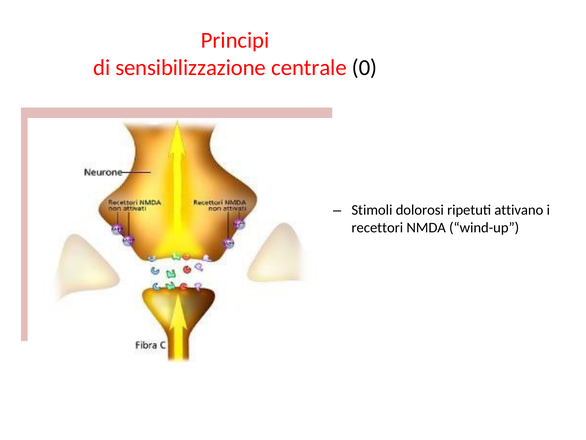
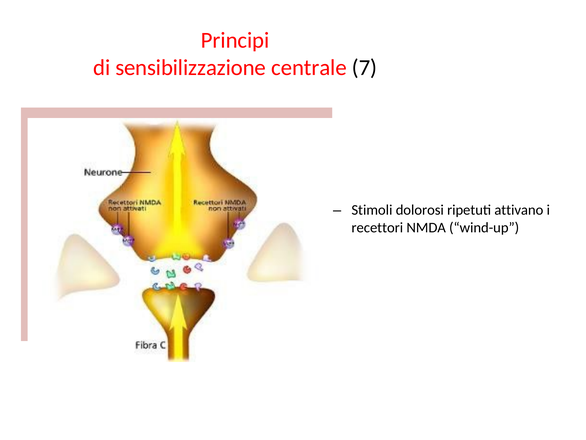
0: 0 -> 7 (364, 68)
